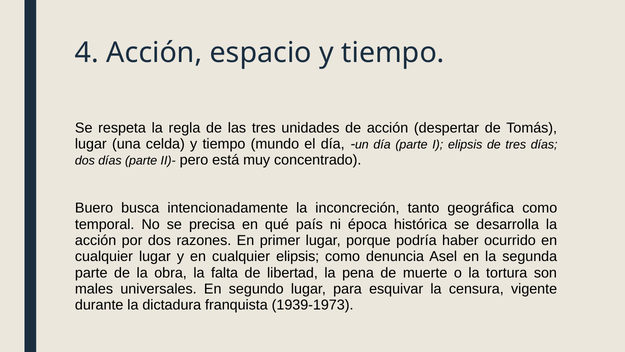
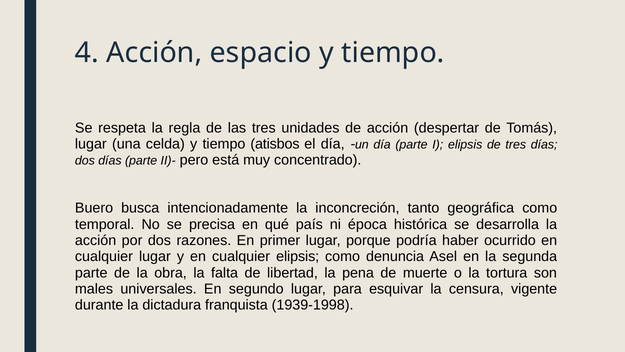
mundo: mundo -> atisbos (275, 144)
1939-1973: 1939-1973 -> 1939-1998 (313, 305)
